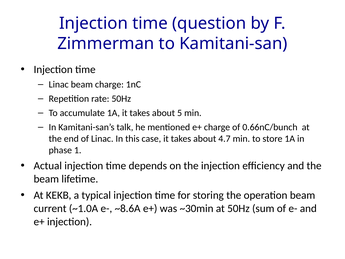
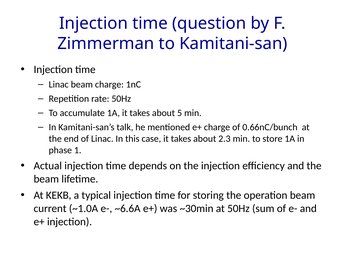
4.7: 4.7 -> 2.3 (224, 139)
~8.6A: ~8.6A -> ~6.6A (128, 208)
